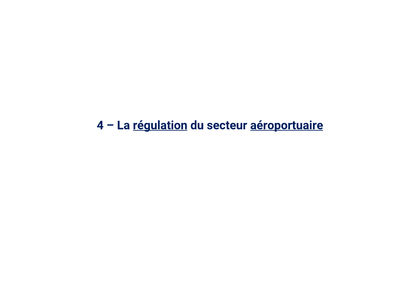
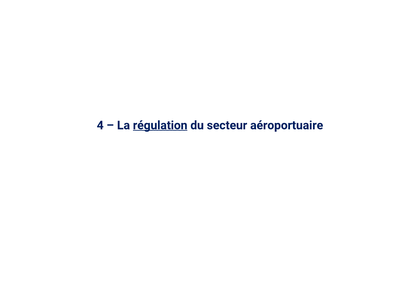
aéroportuaire underline: present -> none (287, 126)
